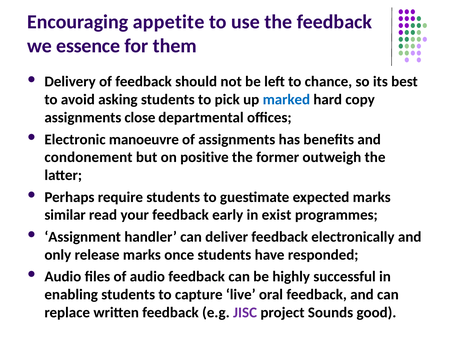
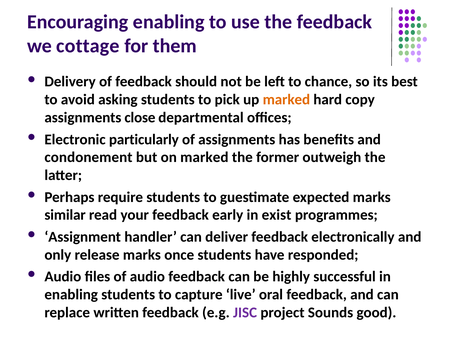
Encouraging appetite: appetite -> enabling (169, 22)
essence: essence -> cottage (88, 46)
marked colour: blue -> orange (286, 100)
manoeuvre: manoeuvre -> particularly (144, 140)
on positive: positive -> marked (204, 158)
